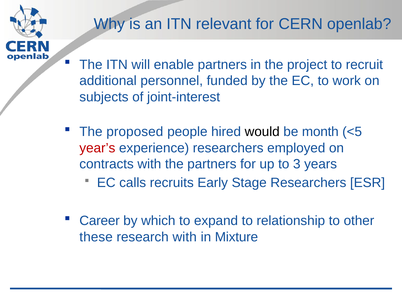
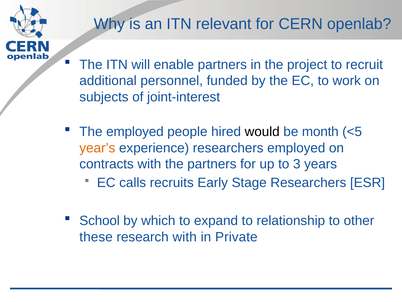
The proposed: proposed -> employed (135, 132)
year’s colour: red -> orange (97, 148)
Career: Career -> School (100, 220)
Mixture: Mixture -> Private (236, 237)
